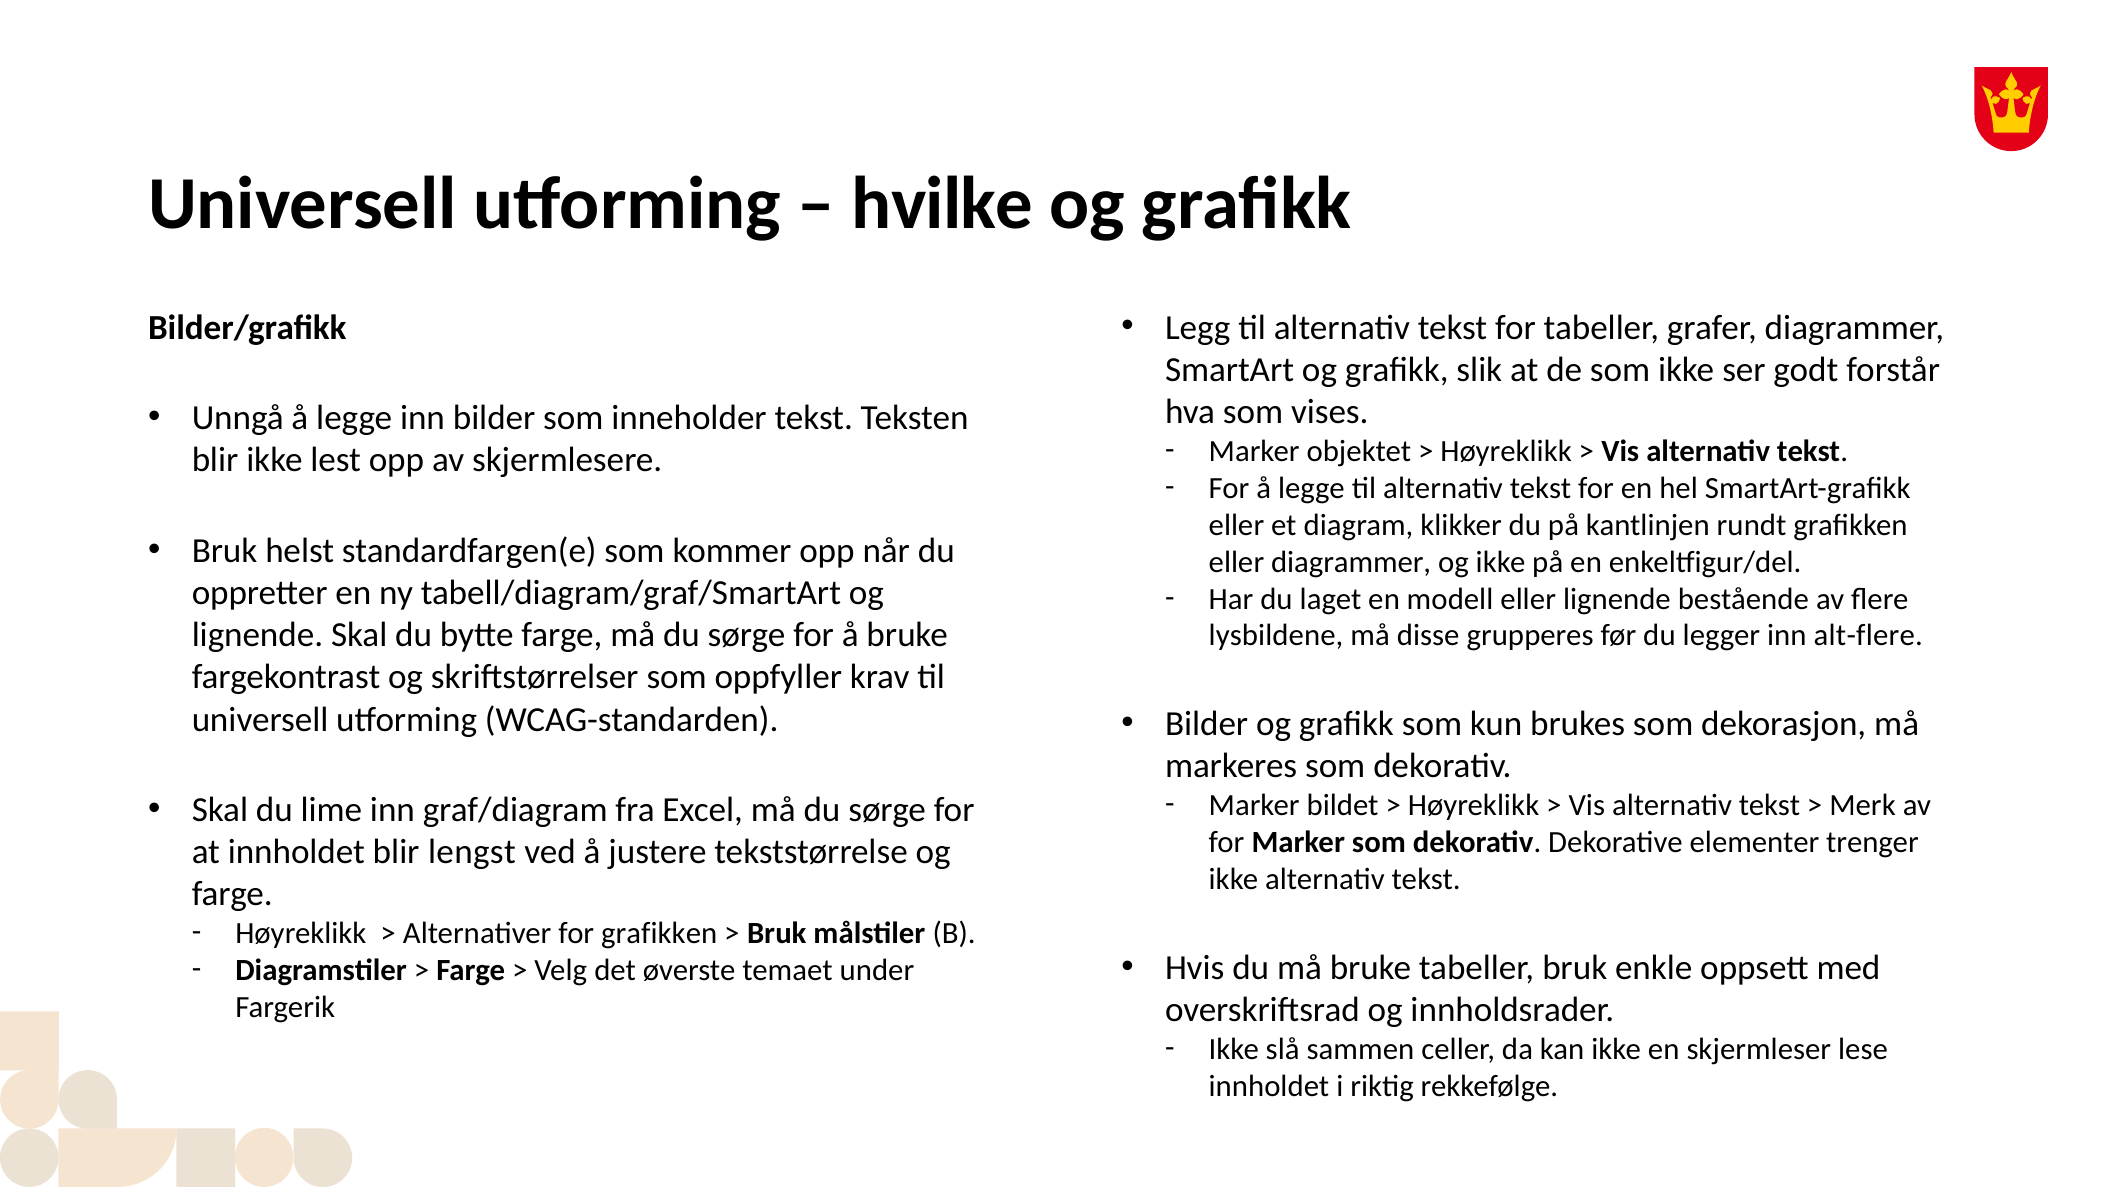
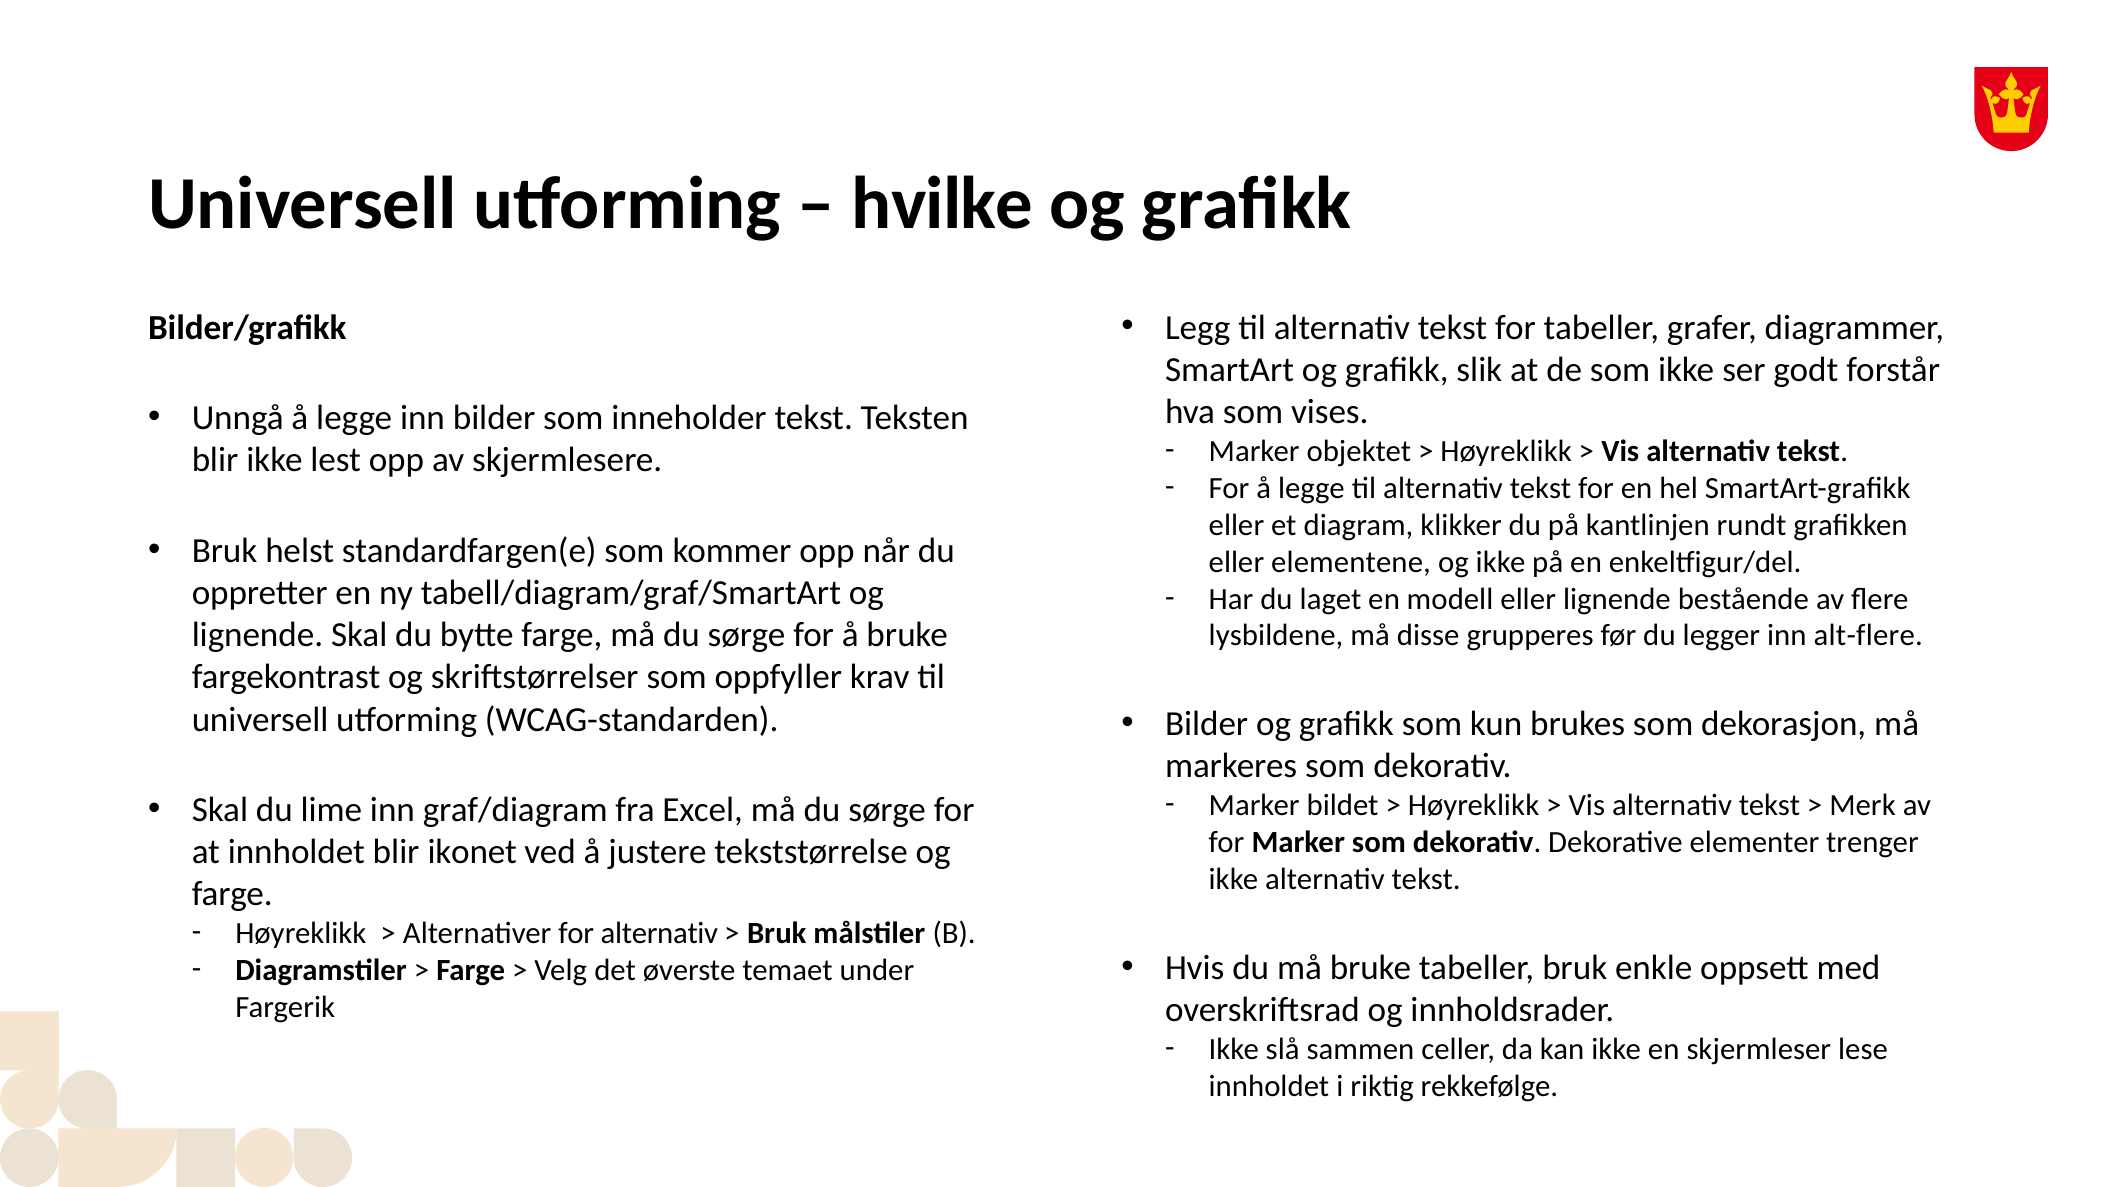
eller diagrammer: diagrammer -> elementene (1351, 562)
lengst: lengst -> ikonet (472, 852)
for grafikken: grafikken -> alternativ (659, 934)
